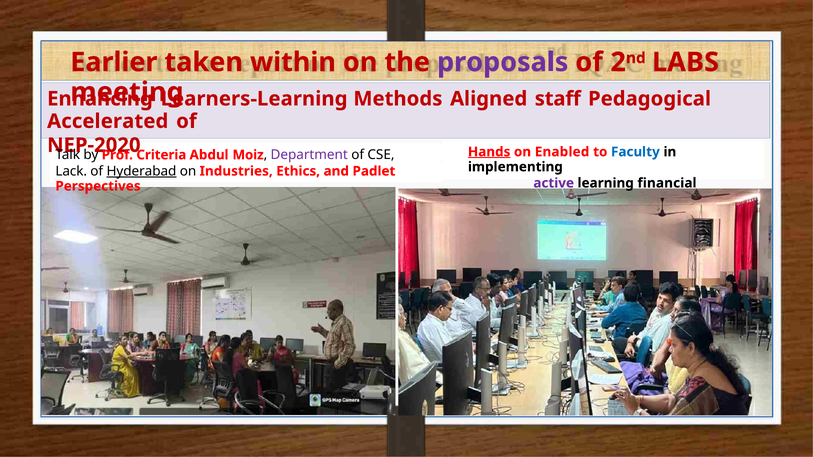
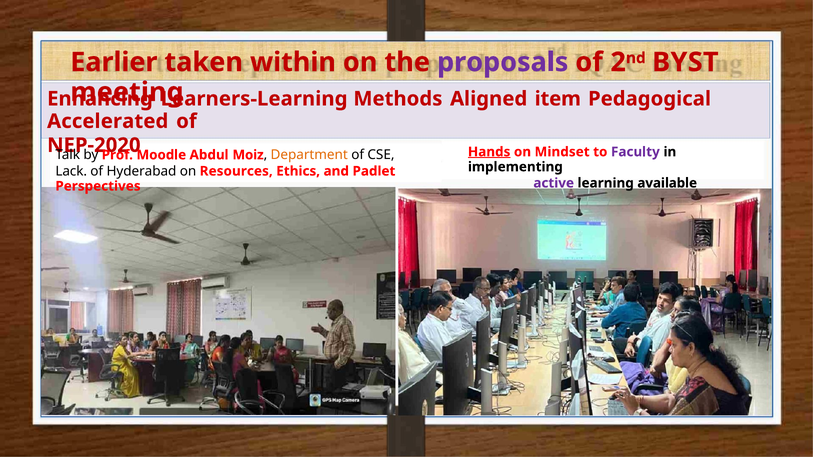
LABS: LABS -> BYST (685, 62)
staff: staff -> item (558, 99)
Enabled: Enabled -> Mindset (562, 152)
Faculty colour: blue -> purple (635, 152)
Criteria: Criteria -> Moodle (161, 155)
Department colour: purple -> orange (309, 155)
Hyderabad underline: present -> none (141, 171)
Industries: Industries -> Resources (236, 171)
financial: financial -> available (667, 183)
